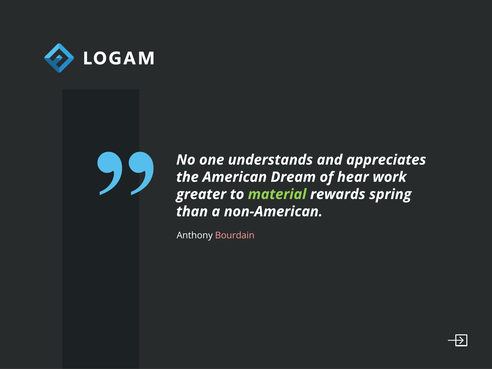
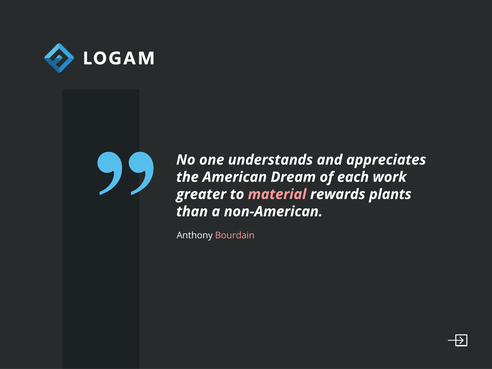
hear: hear -> each (353, 177)
material colour: light green -> pink (277, 194)
spring: spring -> plants (390, 194)
